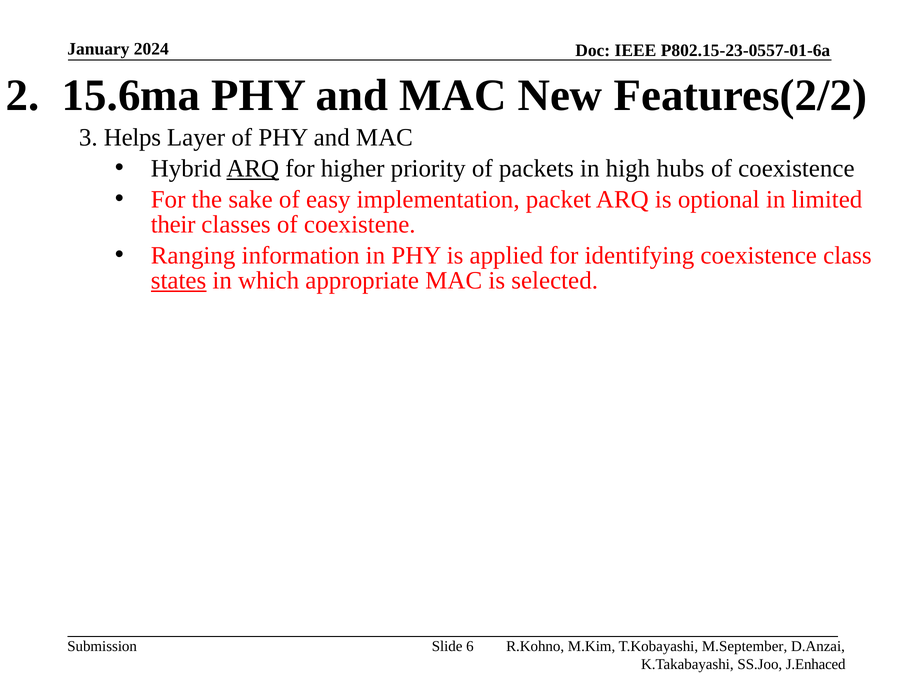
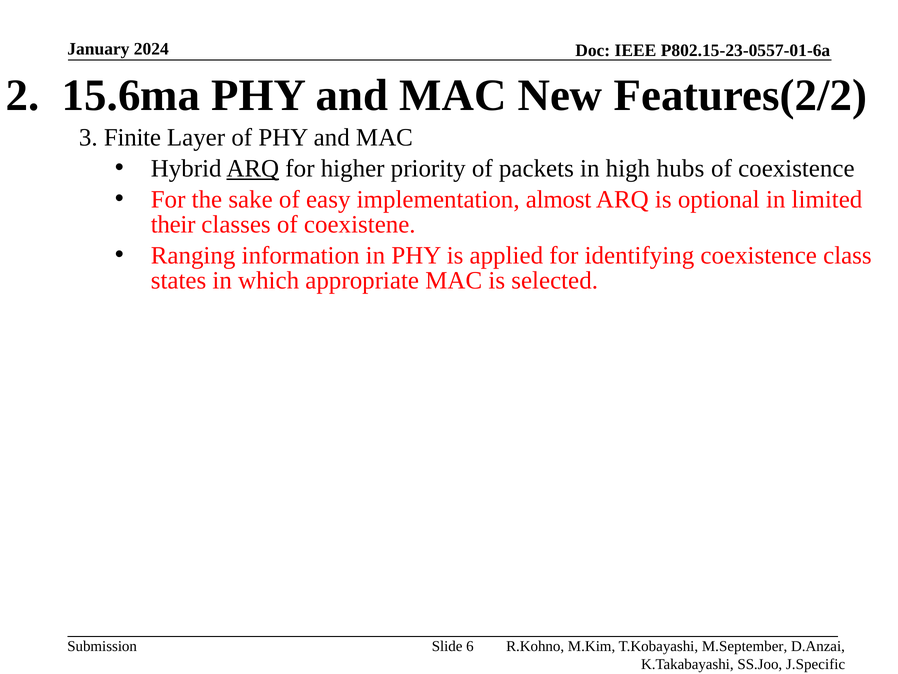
Helps: Helps -> Finite (132, 138)
packet: packet -> almost (559, 199)
states underline: present -> none (179, 280)
J.Enhaced: J.Enhaced -> J.Specific (816, 664)
